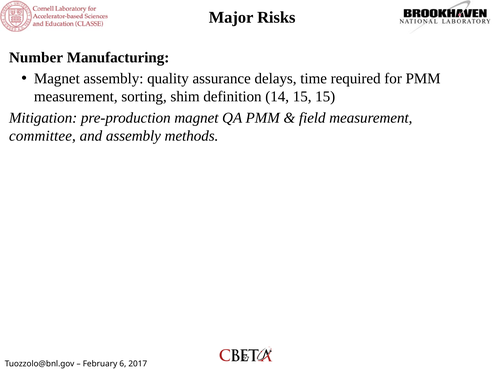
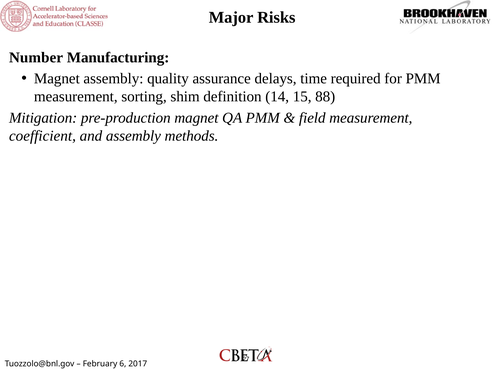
15 15: 15 -> 88 (325, 97)
committee: committee -> coefficient (42, 136)
